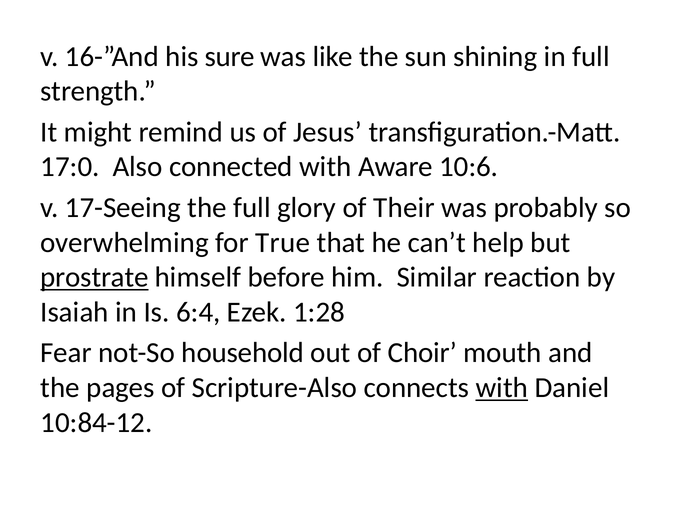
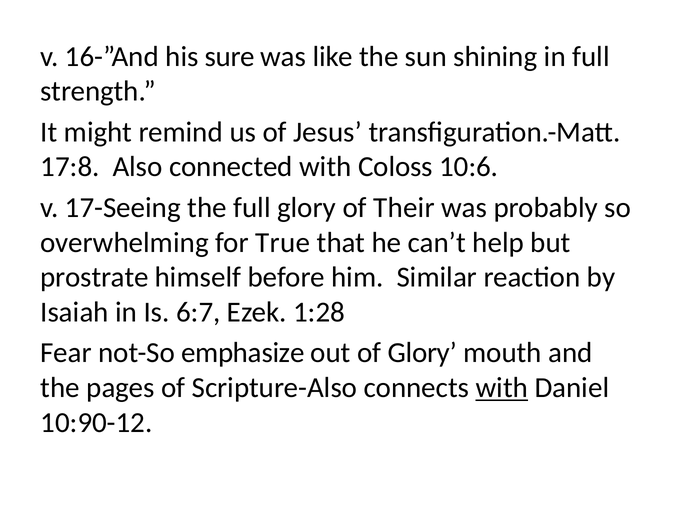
17:0: 17:0 -> 17:8 (70, 167)
Aware: Aware -> Coloss (395, 167)
prostrate underline: present -> none (94, 278)
6:4: 6:4 -> 6:7 (198, 312)
household: household -> emphasize (243, 353)
of Choir: Choir -> Glory (422, 353)
10:84-12: 10:84-12 -> 10:90-12 (96, 423)
